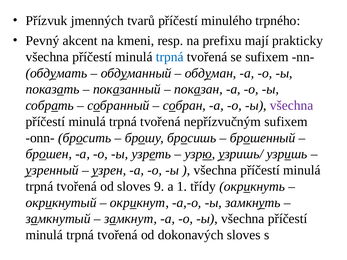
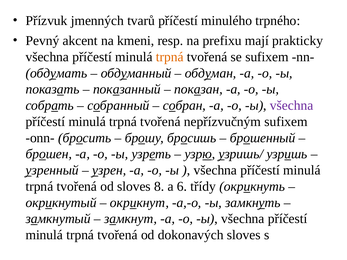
trpná colour: blue -> orange (170, 57)
9: 9 -> 8 (159, 187)
1: 1 -> 6 (182, 187)
